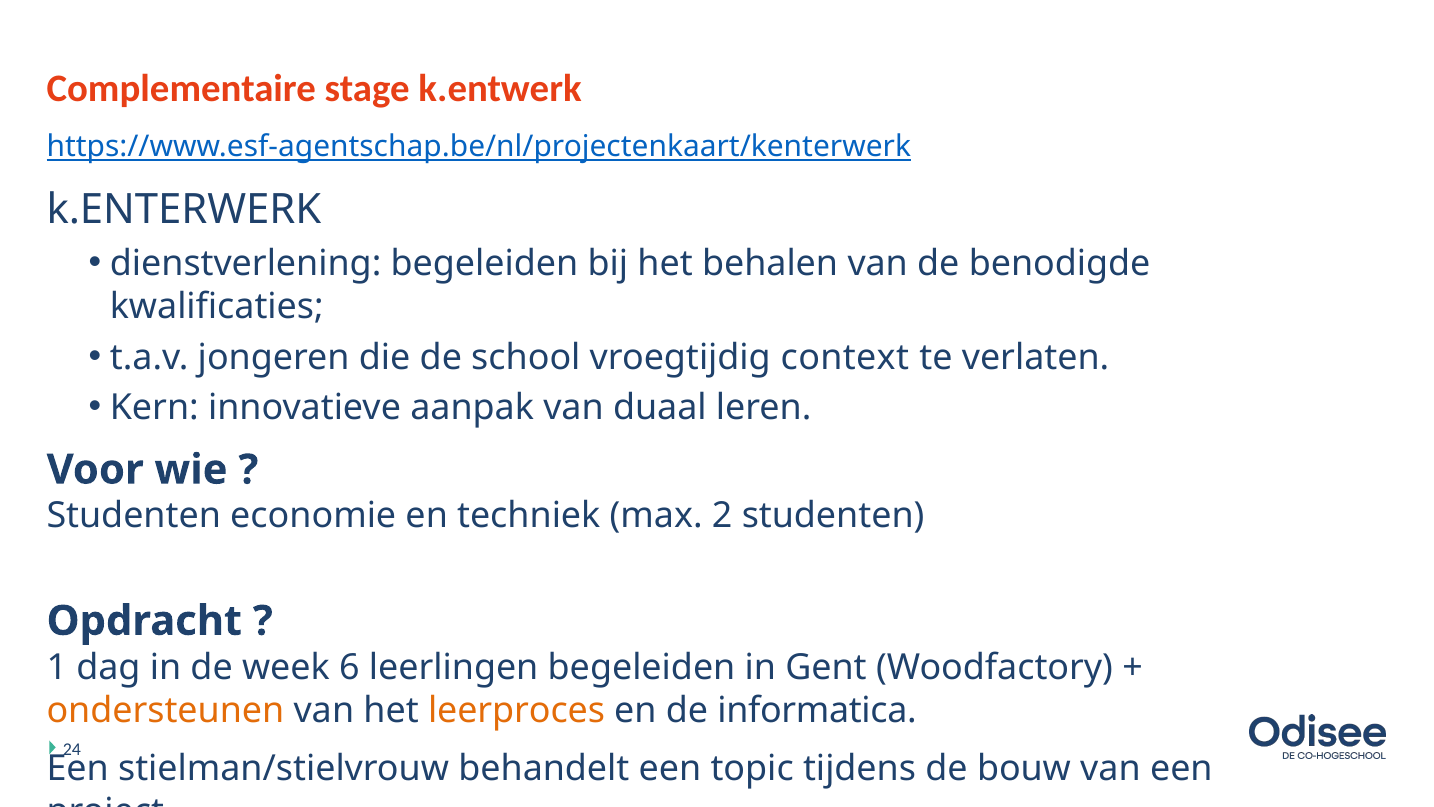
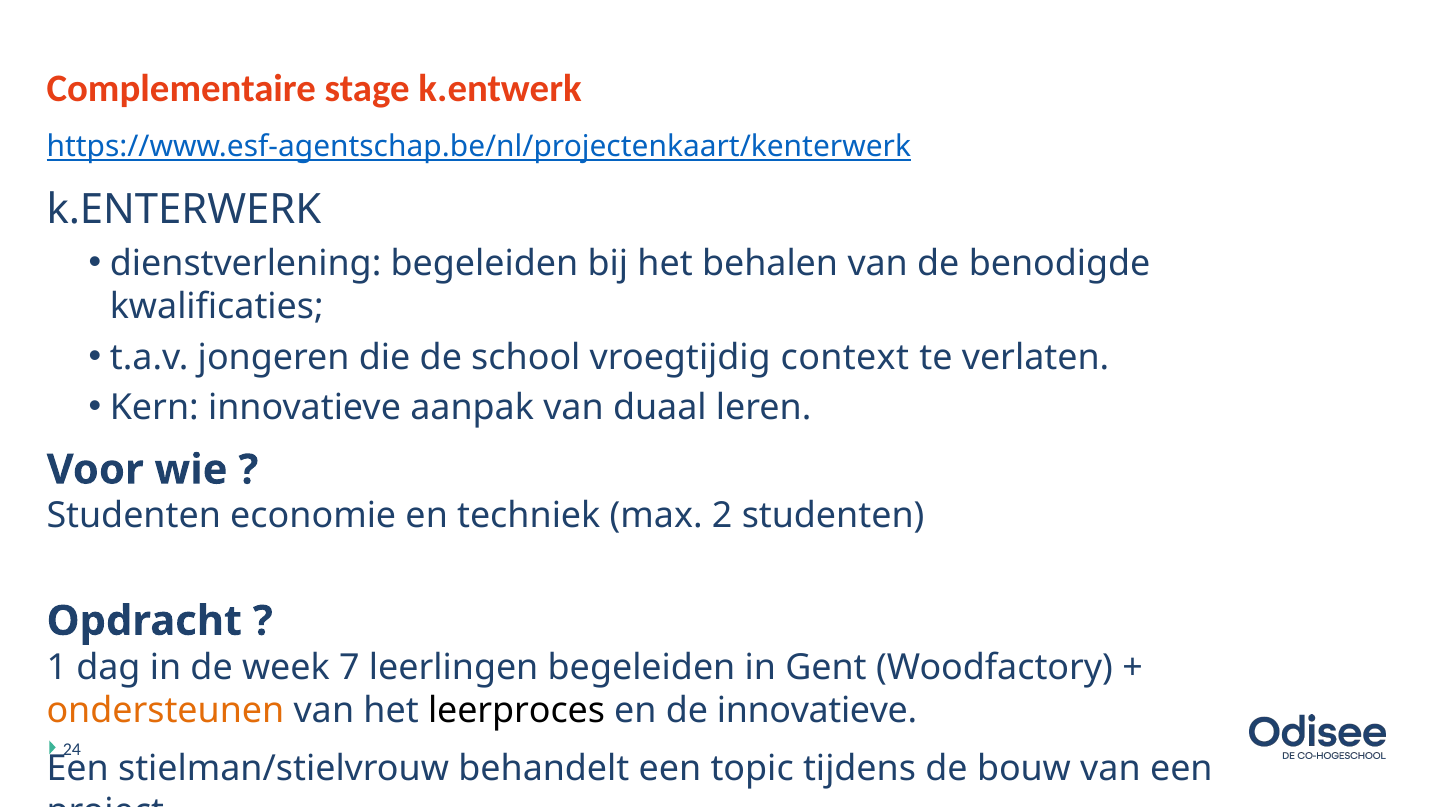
6: 6 -> 7 (349, 667)
leerproces colour: orange -> black (516, 710)
de informatica: informatica -> innovatieve (817, 710)
